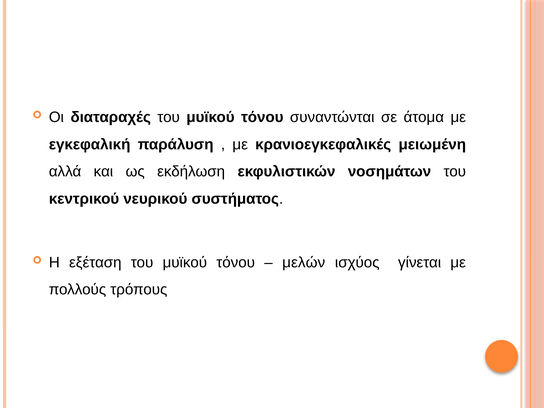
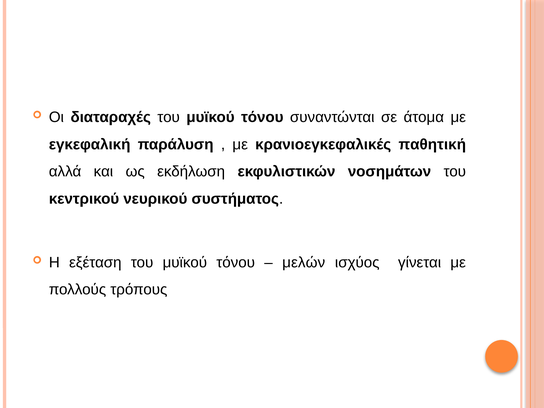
μειωμένη: μειωμένη -> παθητική (432, 144)
